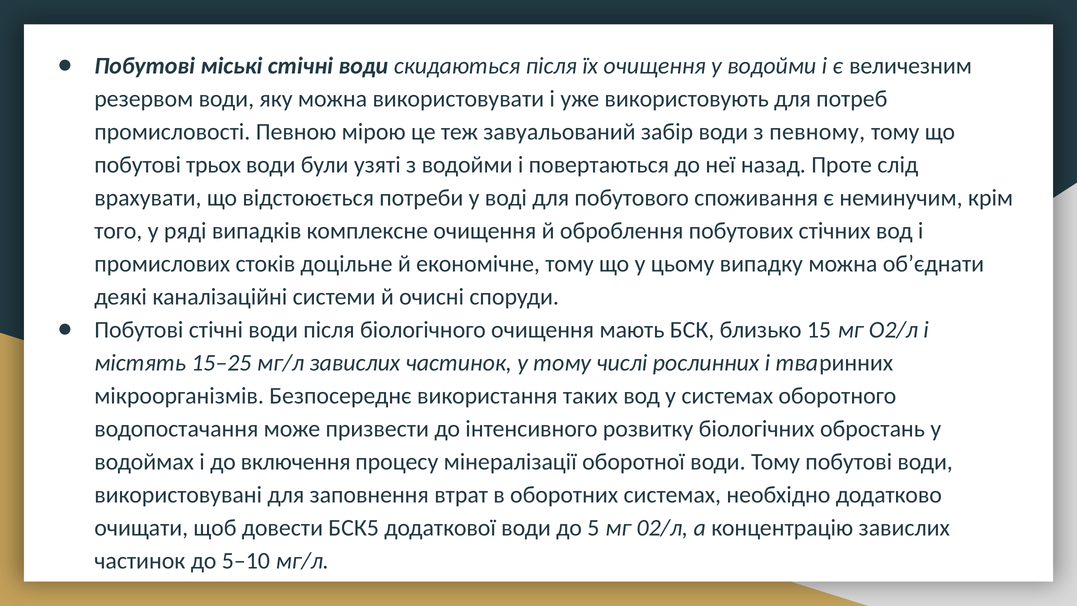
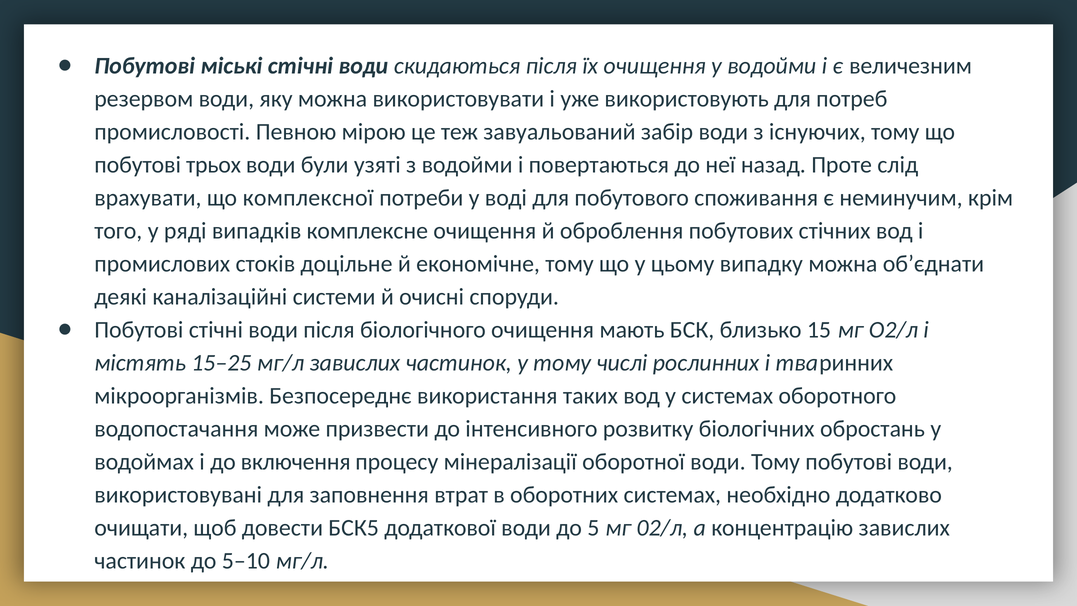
певному: певному -> існуючих (817, 132)
відстоюється: відстоюється -> комплексної (308, 198)
